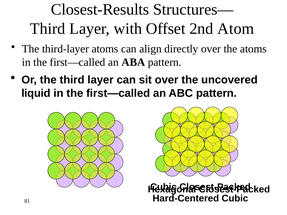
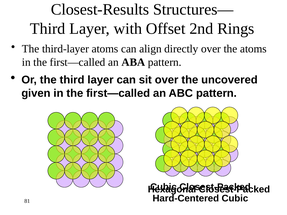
Atom: Atom -> Rings (236, 29)
liquid: liquid -> given (36, 93)
